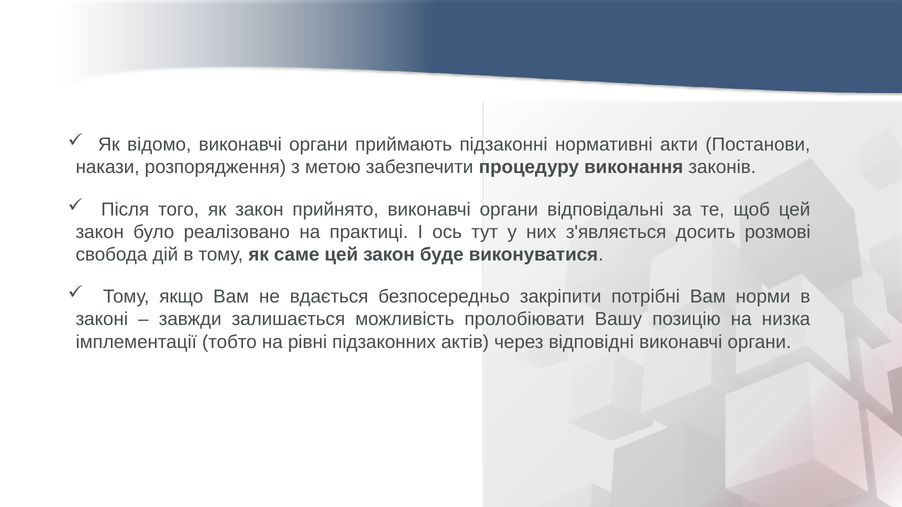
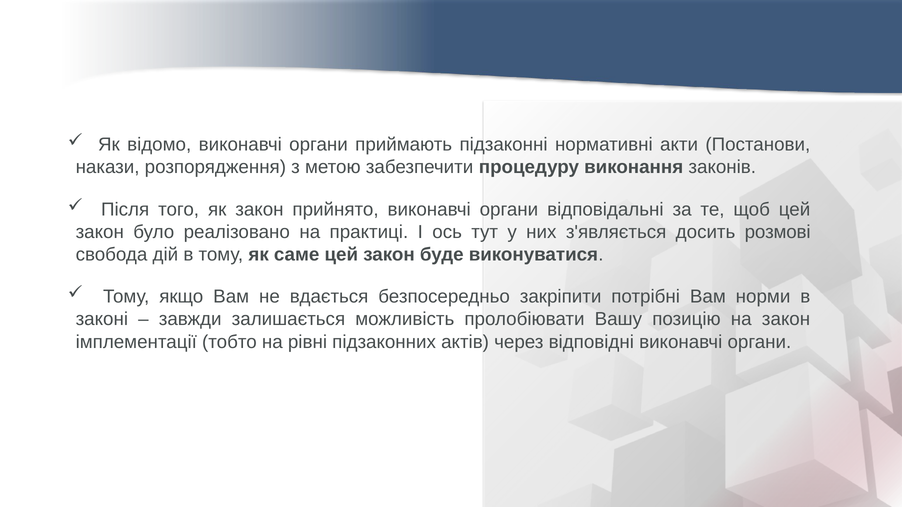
на низка: низка -> закон (786, 319)
